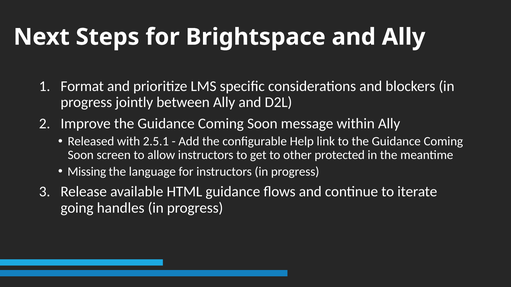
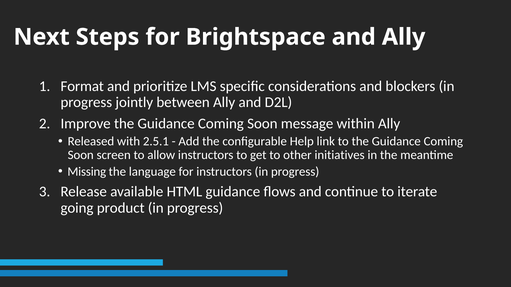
protected: protected -> initiatives (340, 155)
handles: handles -> product (121, 208)
